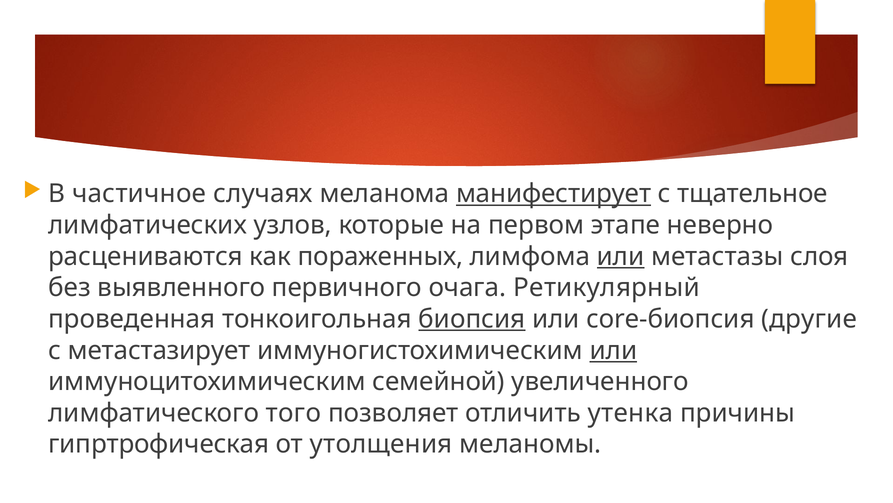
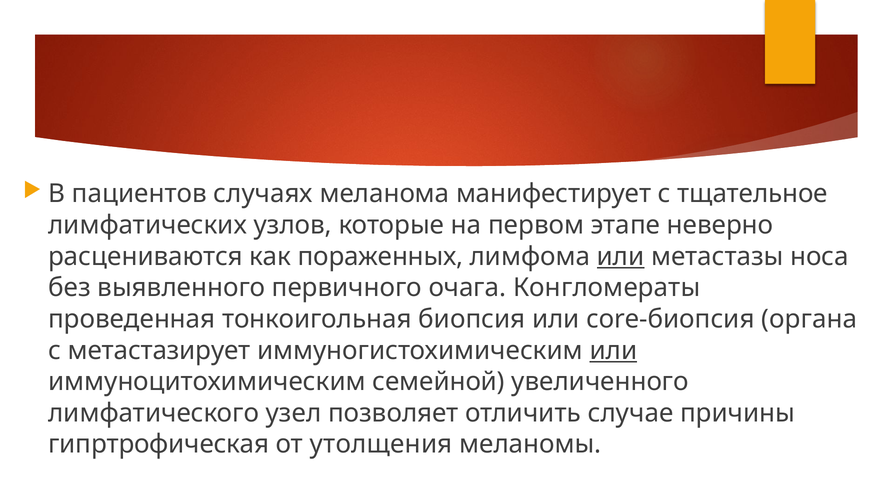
частичное: частичное -> пациентов (139, 194)
манифестирует underline: present -> none (554, 194)
слоя: слоя -> носа (819, 256)
Ретикулярный: Ретикулярный -> Конгломераты (607, 287)
биопсия underline: present -> none (472, 319)
другие: другие -> органа (809, 319)
того: того -> узел (294, 412)
утенка: утенка -> случае (631, 412)
